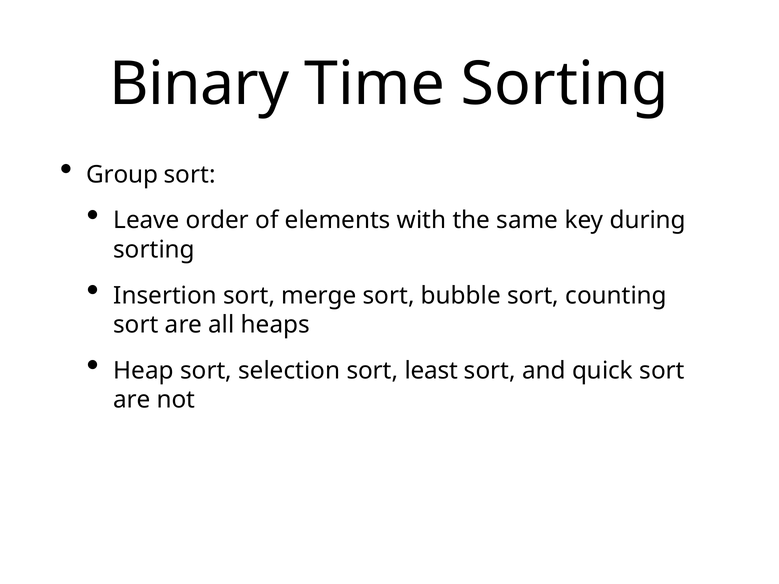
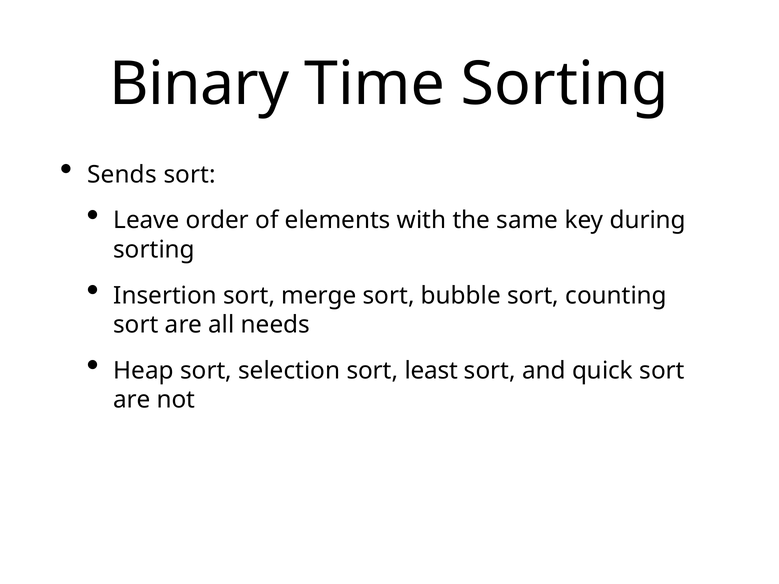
Group: Group -> Sends (122, 175)
heaps: heaps -> needs (275, 325)
